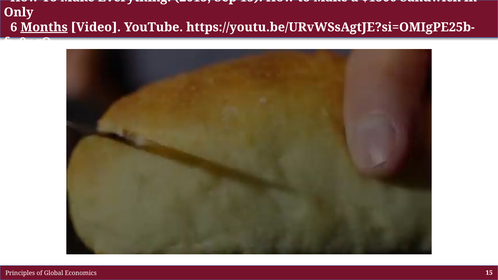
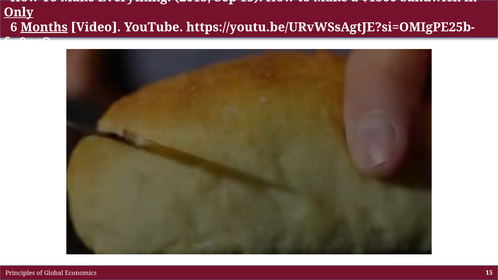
Only underline: none -> present (19, 12)
